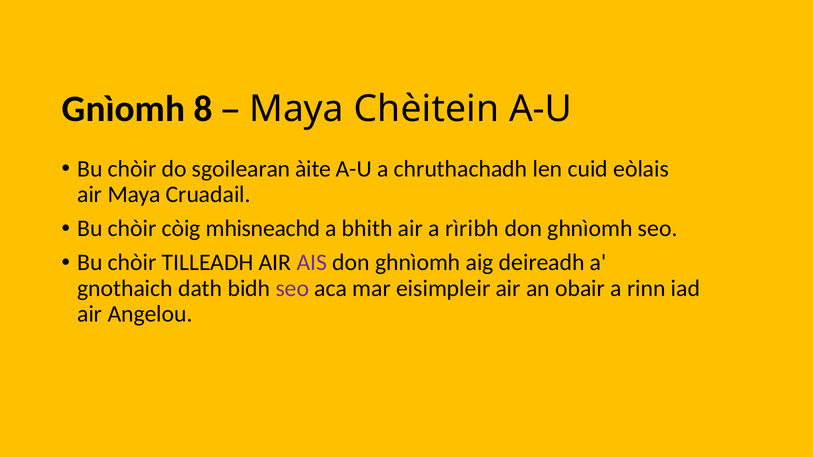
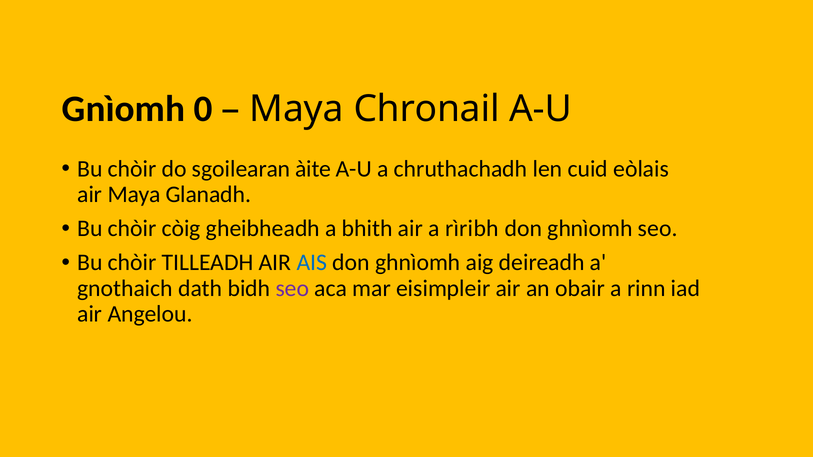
8: 8 -> 0 (203, 109)
Chèitein: Chèitein -> Chronail (427, 109)
Cruadail: Cruadail -> Glanadh (208, 195)
mhisneachd: mhisneachd -> gheibheadh (263, 229)
AIS colour: purple -> blue (312, 263)
